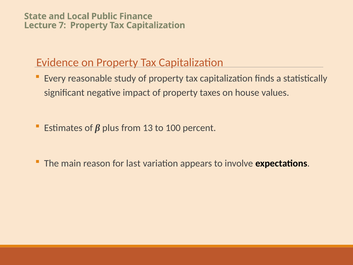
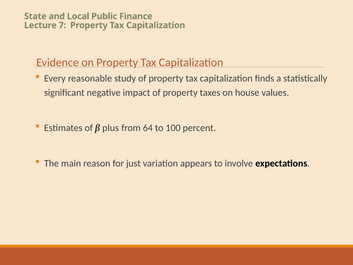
13: 13 -> 64 (148, 128)
last: last -> just (133, 163)
